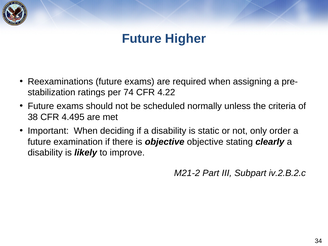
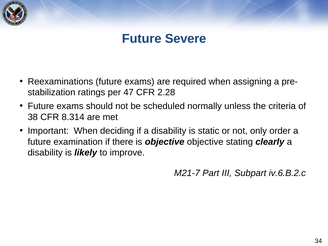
Higher: Higher -> Severe (186, 39)
74: 74 -> 47 (129, 92)
4.22: 4.22 -> 2.28 (166, 92)
4.495: 4.495 -> 8.314 (73, 117)
M21-2: M21-2 -> M21-7 (187, 173)
iv.2.B.2.c: iv.2.B.2.c -> iv.6.B.2.c (287, 173)
